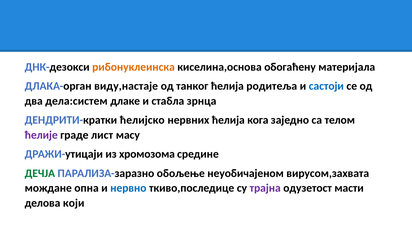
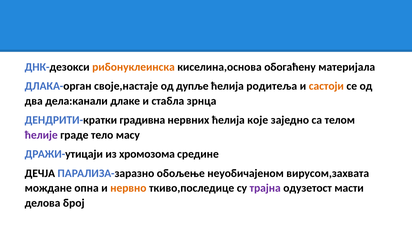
виду,настаје: виду,настаје -> своје,настаје (126, 86)
танког: танког -> дупље (192, 86)
састоји colour: blue -> orange (326, 86)
дела:систем: дела:систем -> дела:канали (77, 101)
ћелијско: ћелијско -> градивна (142, 120)
кога: кога -> које (258, 120)
лист: лист -> тело (102, 135)
ДЕЧЈА colour: green -> black (40, 173)
нервно colour: blue -> orange (128, 188)
који: који -> број (74, 203)
